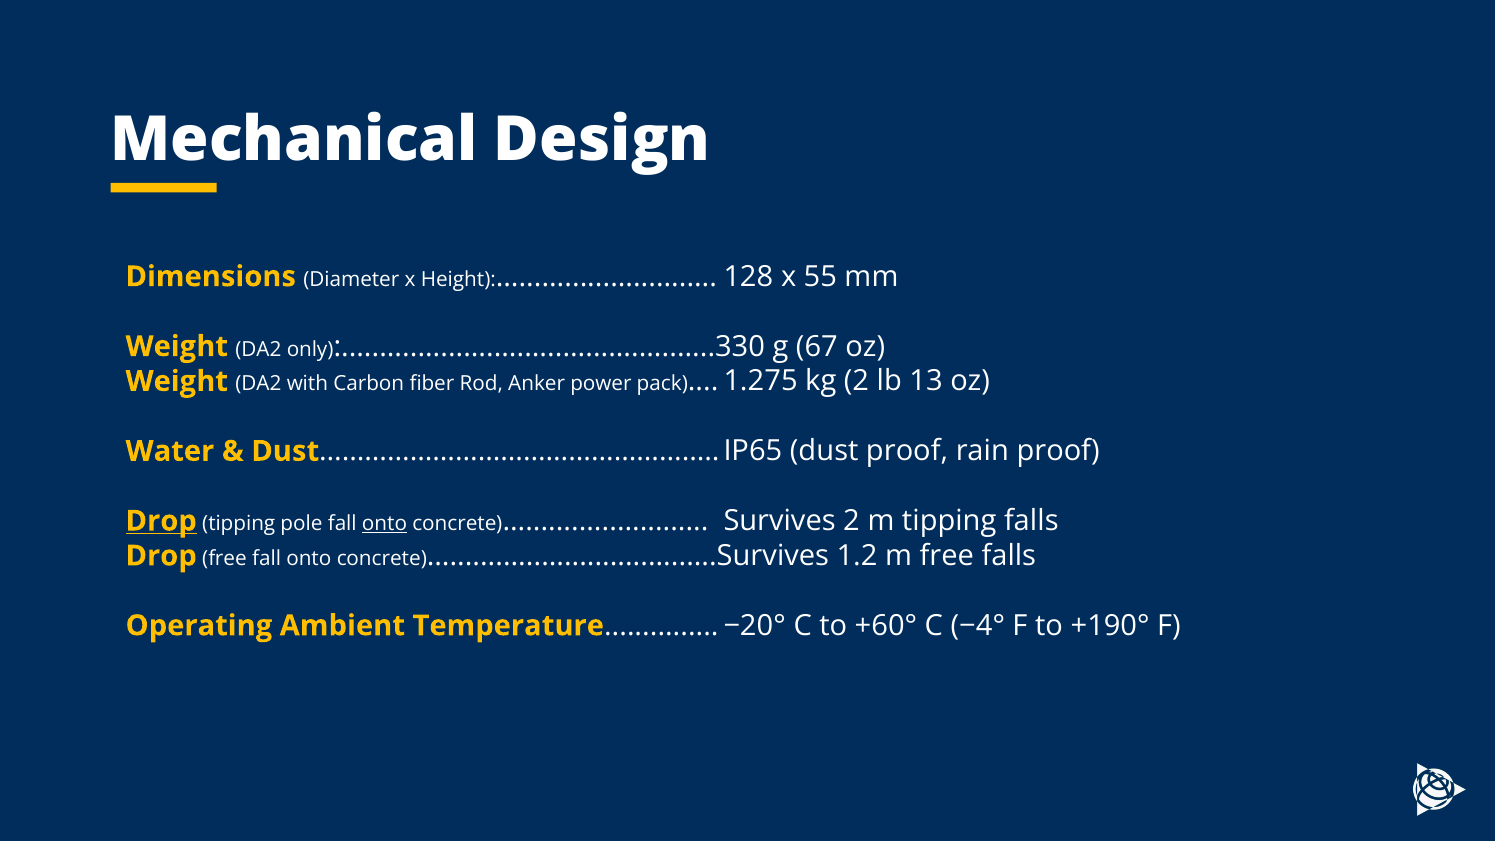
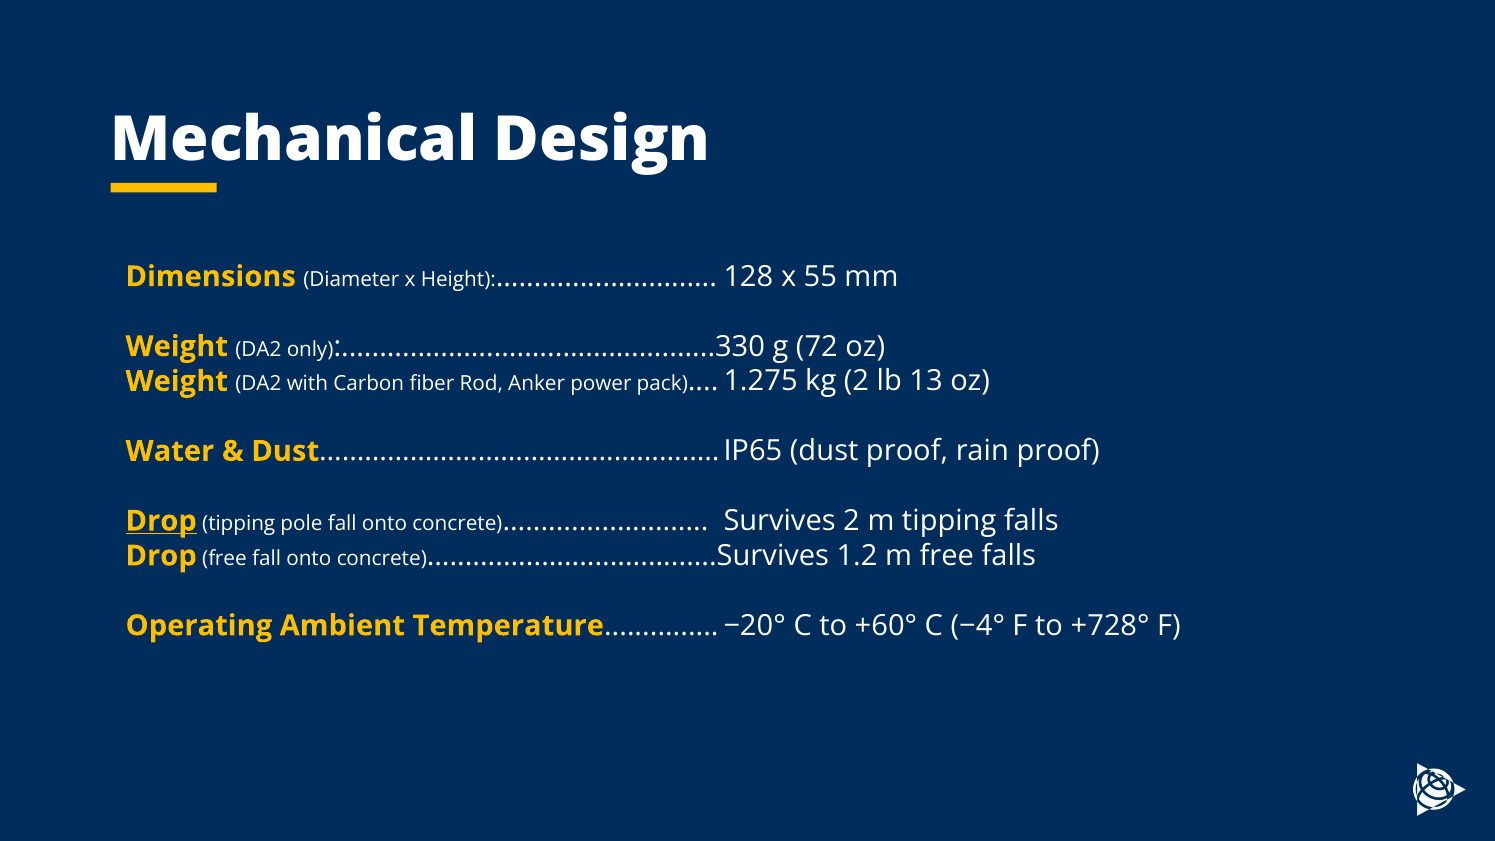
67: 67 -> 72 (817, 346)
onto underline: present -> none (384, 524)
+190°: +190° -> +728° (1110, 626)
